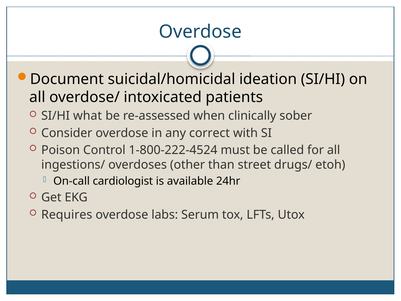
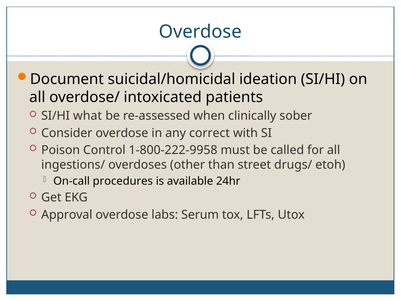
1-800-222-4524: 1-800-222-4524 -> 1-800-222-9958 (173, 150)
cardiologist: cardiologist -> procedures (123, 181)
Requires: Requires -> Approval (67, 215)
